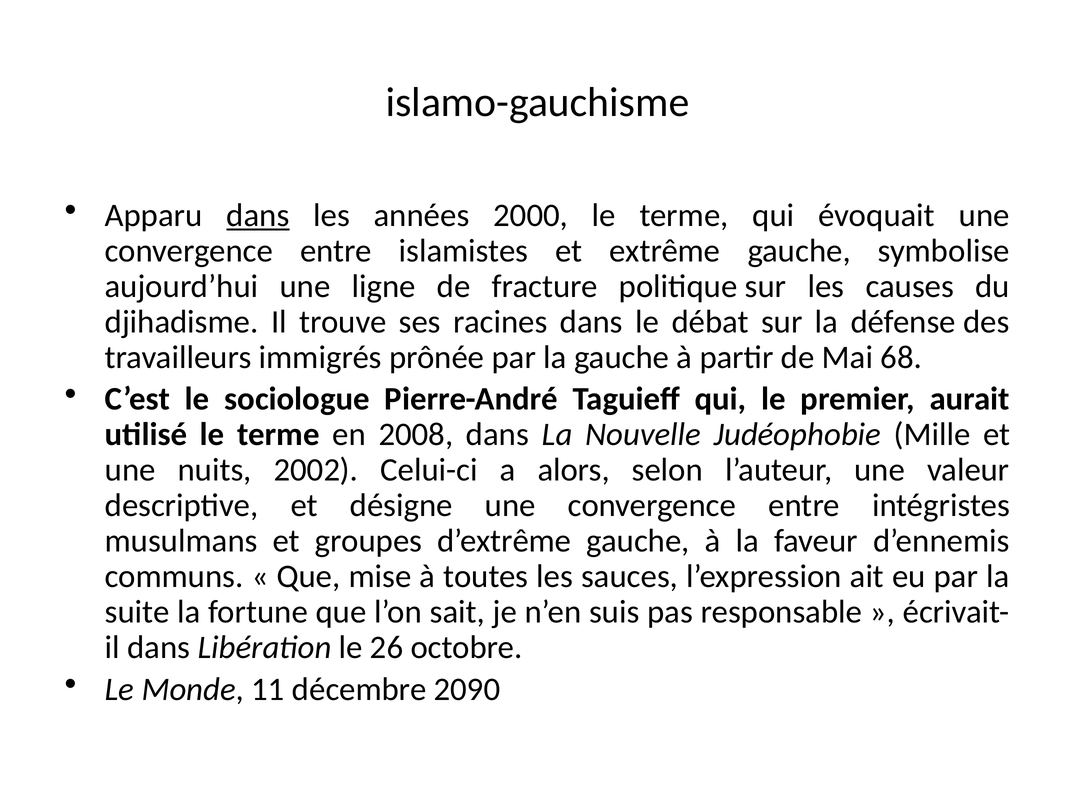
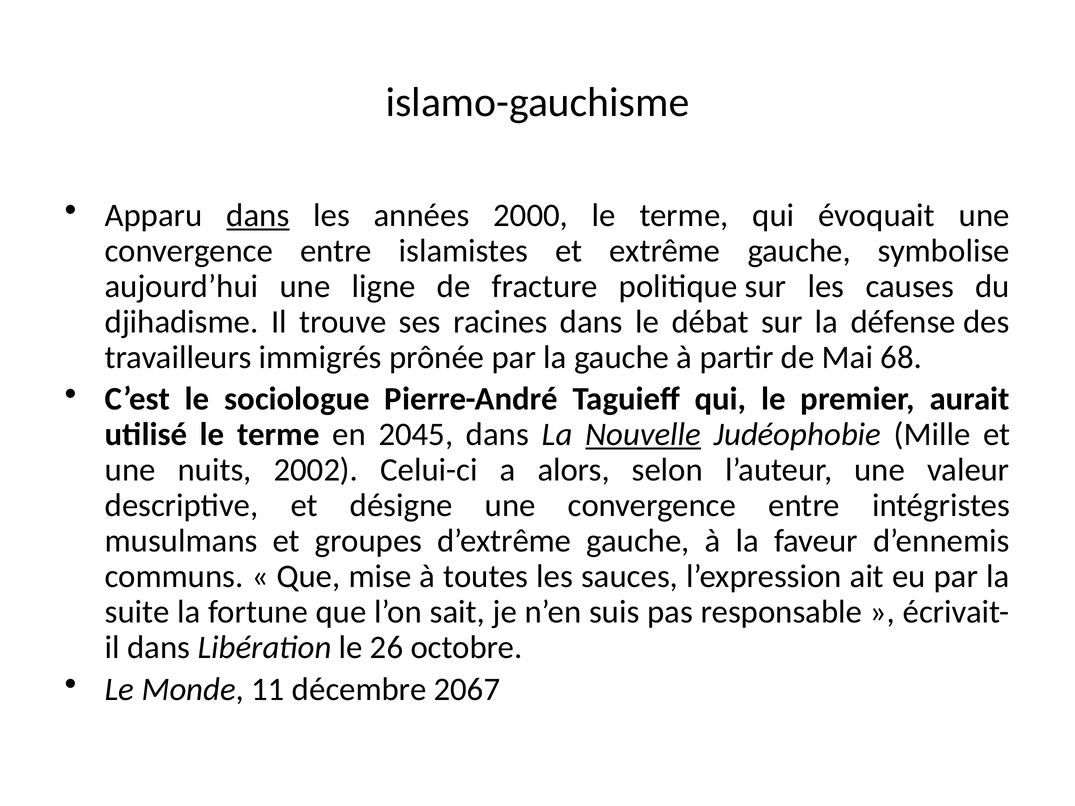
2008: 2008 -> 2045 (416, 435)
Nouvelle underline: none -> present (643, 435)
2090: 2090 -> 2067 (467, 689)
